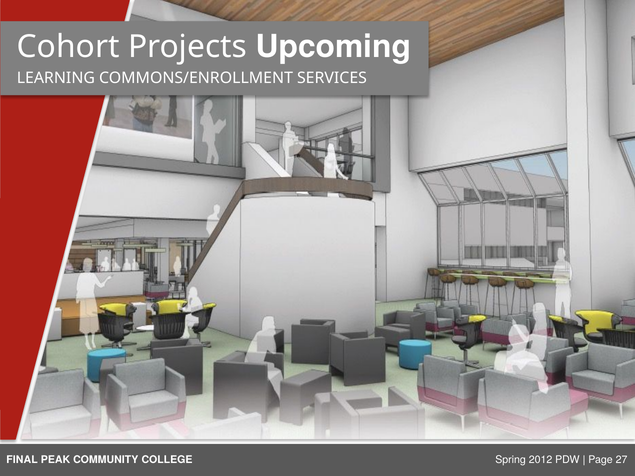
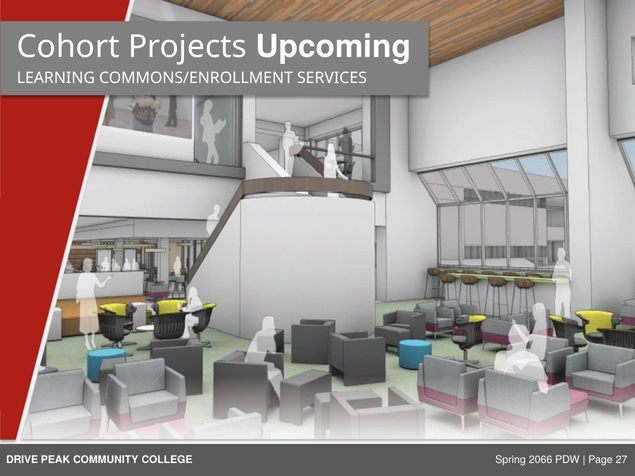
2012: 2012 -> 2066 (541, 460)
FINAL: FINAL -> DRIVE (22, 460)
